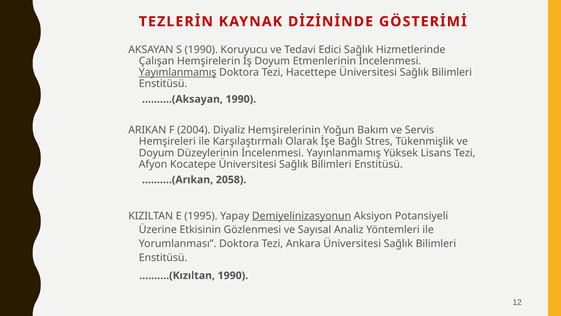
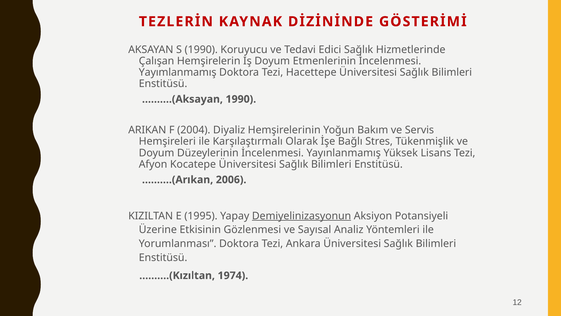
Yayımlanmamış underline: present -> none (178, 72)
2058: 2058 -> 2006 (231, 179)
……….(Kızıltan 1990: 1990 -> 1974 (233, 275)
